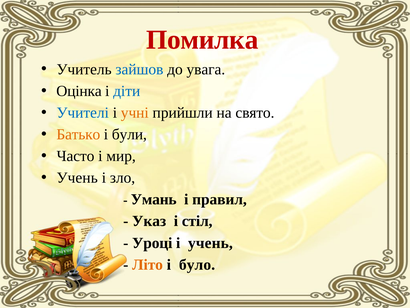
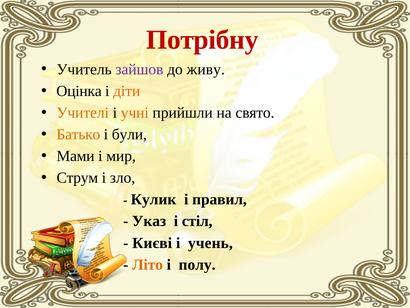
Помилка: Помилка -> Потрібну (202, 40)
зайшов colour: blue -> purple (139, 69)
увага: увага -> живу (206, 69)
діти colour: blue -> orange (127, 91)
Учителі colour: blue -> orange (83, 113)
Часто: Часто -> Мами (76, 156)
Учень: Учень -> Струм (77, 178)
Умань: Умань -> Кулик (154, 199)
Уроці: Уроці -> Києві (152, 243)
було: було -> полу (197, 264)
